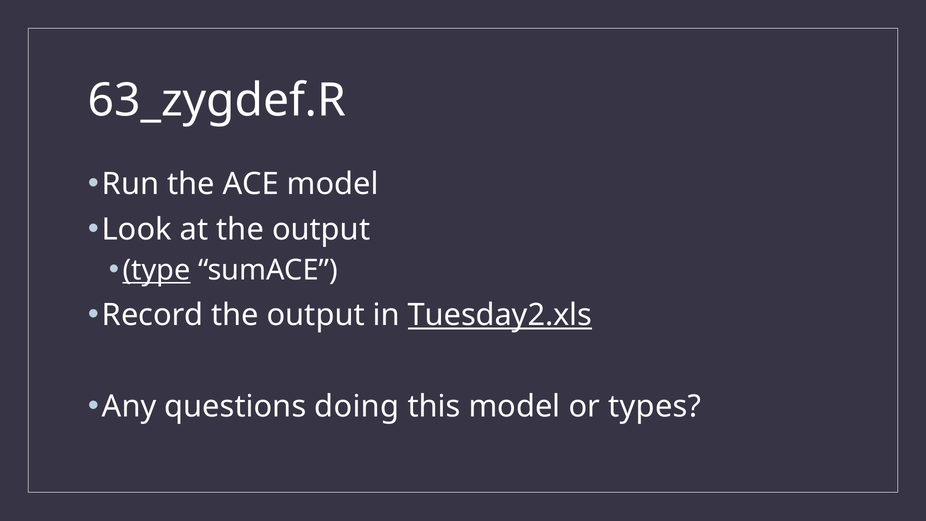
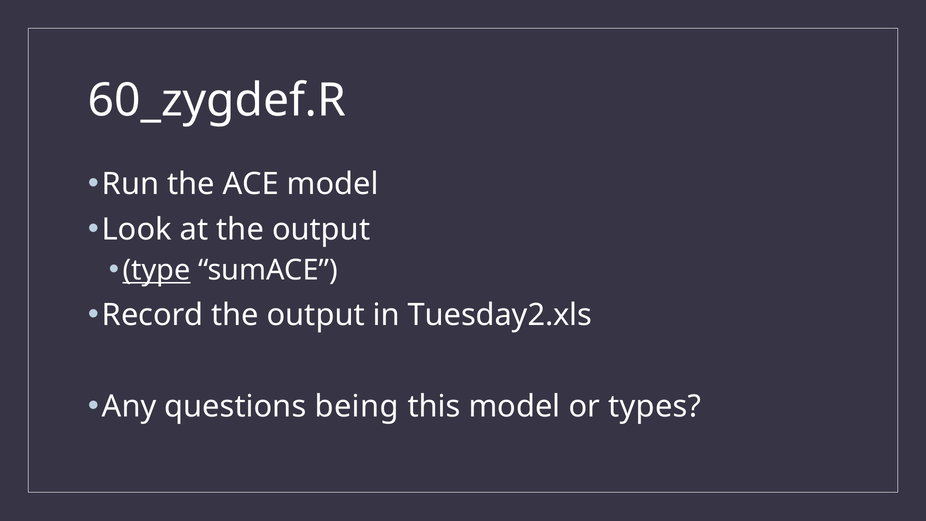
63_zygdef.R: 63_zygdef.R -> 60_zygdef.R (217, 101)
Tuesday2.xls underline: present -> none (500, 315)
doing: doing -> being (357, 407)
